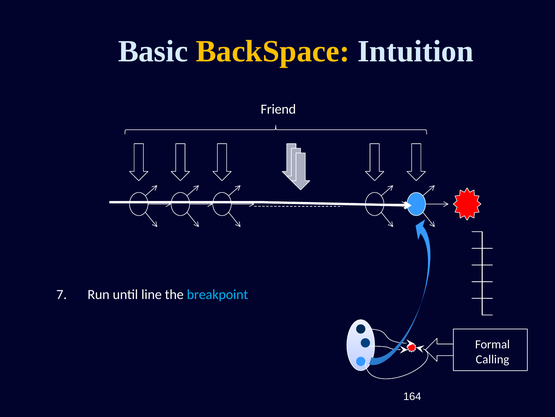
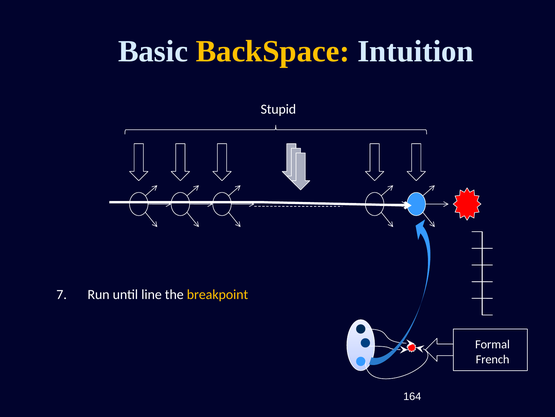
Friend: Friend -> Stupid (278, 109)
breakpoint colour: light blue -> yellow (218, 294)
Calling: Calling -> French (493, 359)
